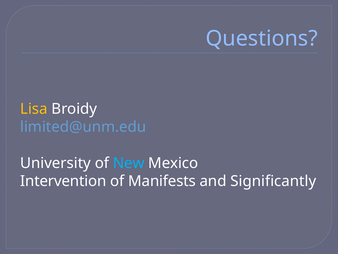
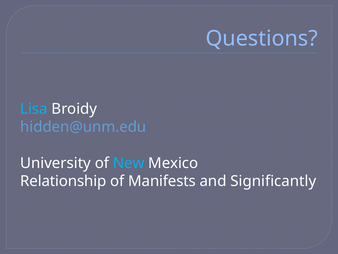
Lisa colour: yellow -> light blue (34, 109)
limited@unm.edu: limited@unm.edu -> hidden@unm.edu (83, 127)
Intervention: Intervention -> Relationship (63, 181)
